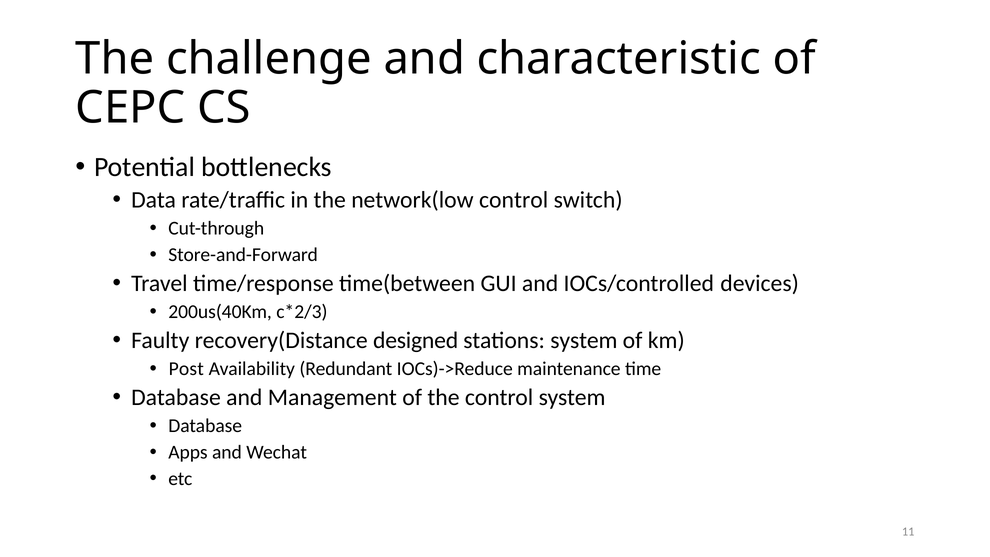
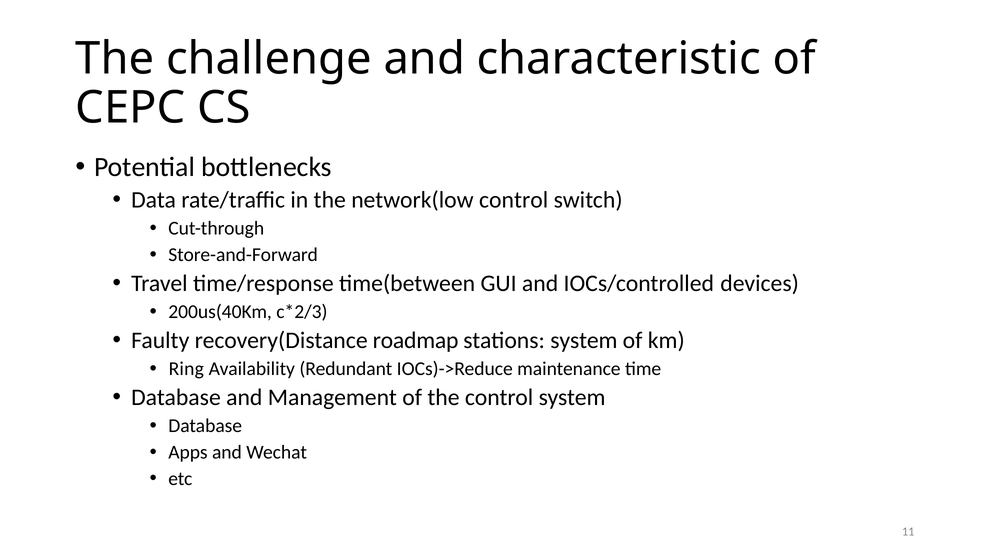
designed: designed -> roadmap (416, 340)
Post: Post -> Ring (186, 369)
